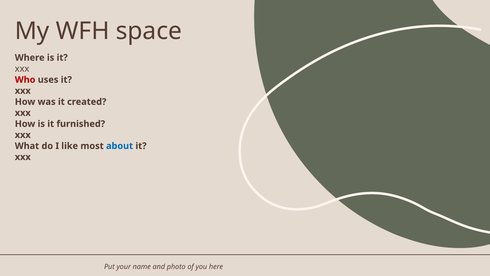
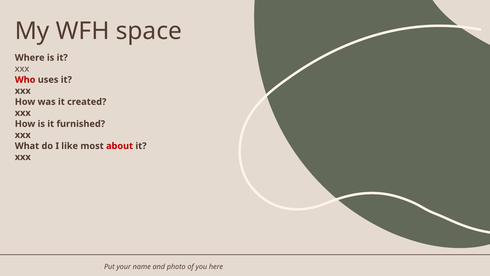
about colour: blue -> red (120, 146)
